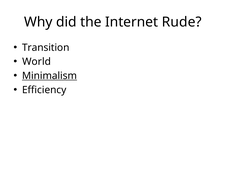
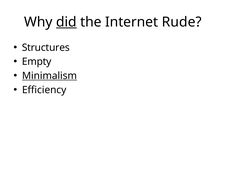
did underline: none -> present (66, 22)
Transition: Transition -> Structures (46, 47)
World: World -> Empty (37, 61)
